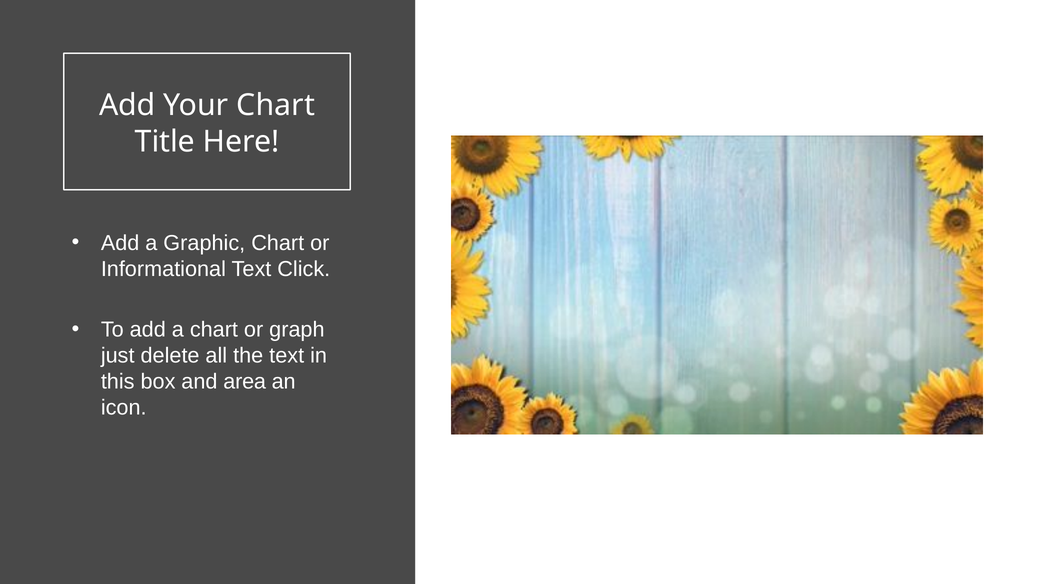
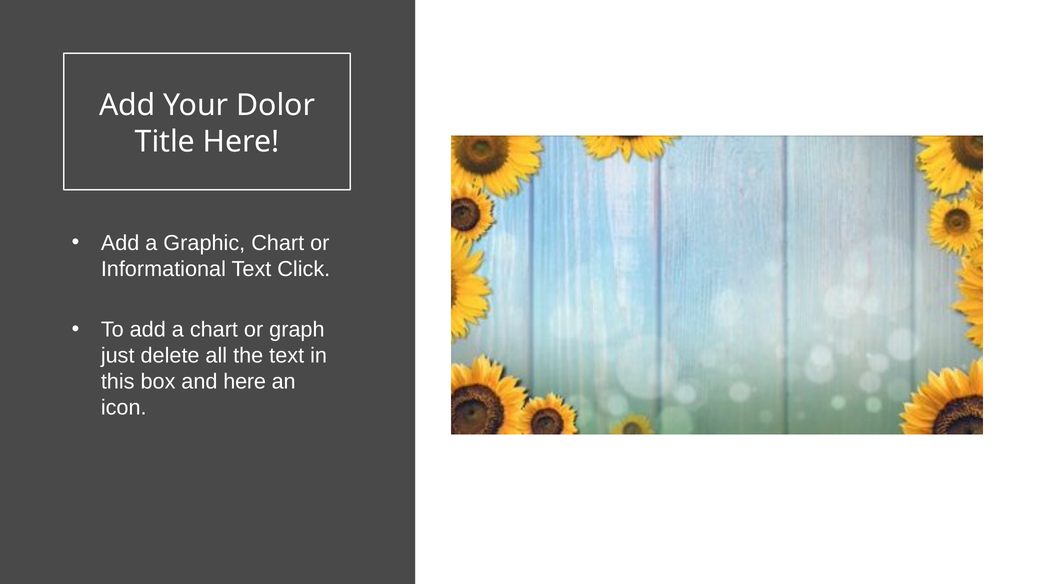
Your Chart: Chart -> Dolor (276, 105)
and area: area -> here (245, 382)
